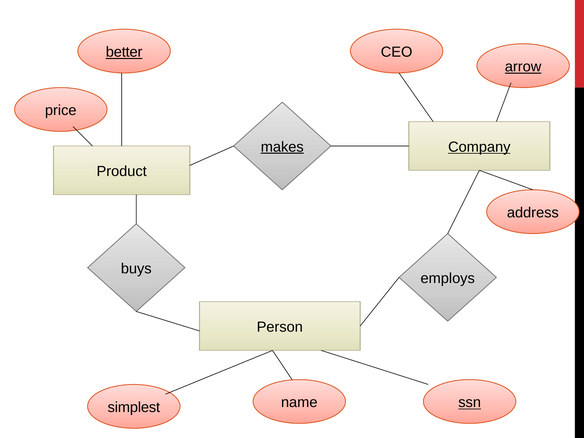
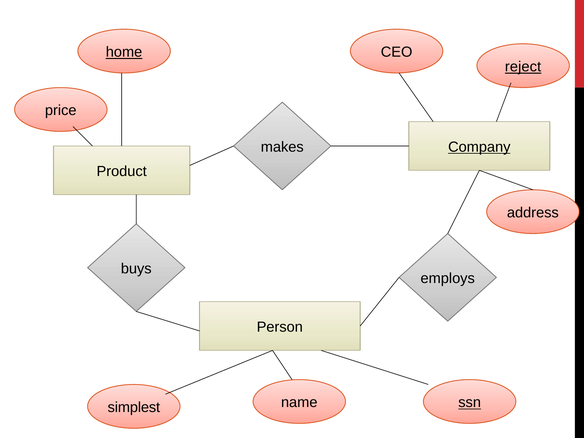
better: better -> home (124, 52)
arrow: arrow -> reject (523, 67)
makes underline: present -> none (282, 147)
